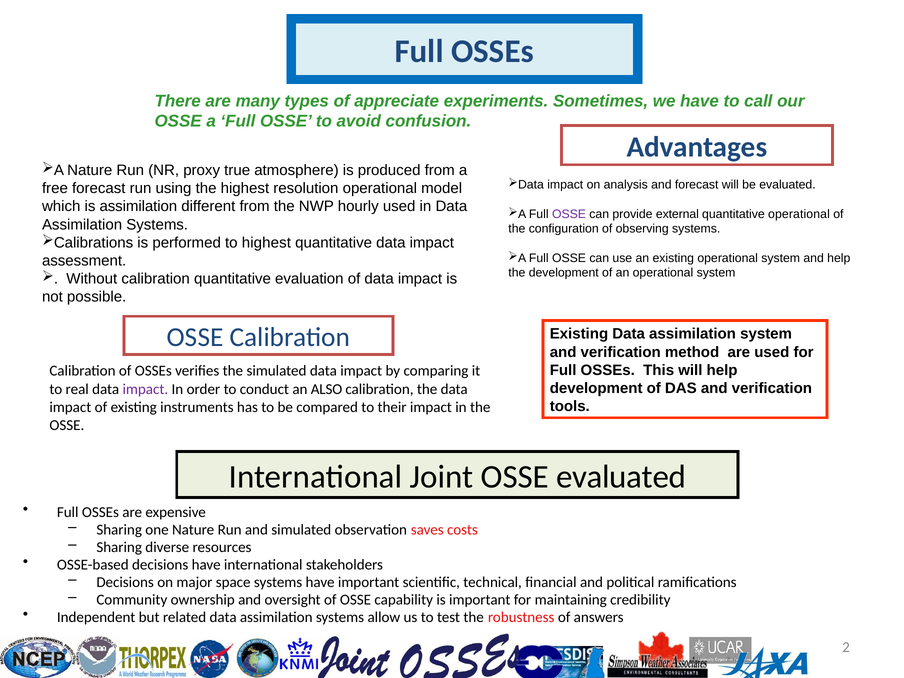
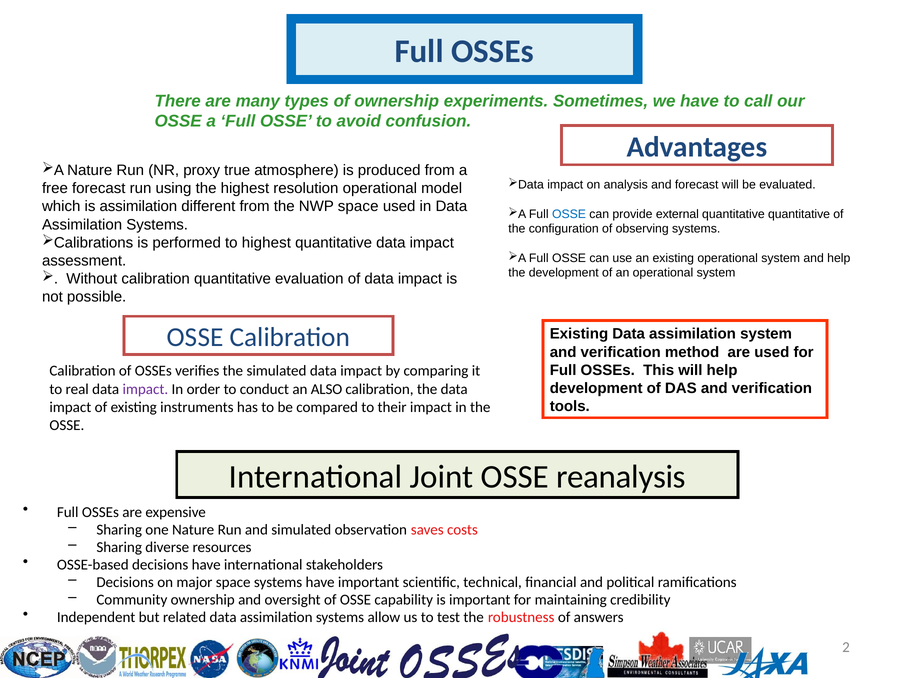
of appreciate: appreciate -> ownership (397, 101)
NWP hourly: hourly -> space (358, 206)
OSSE colour: purple -> blue (569, 214)
quantitative operational: operational -> quantitative (799, 214)
OSSE evaluated: evaluated -> reanalysis (621, 477)
